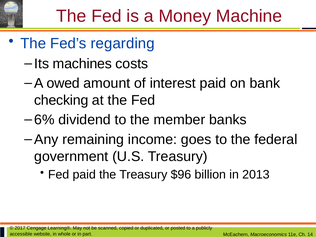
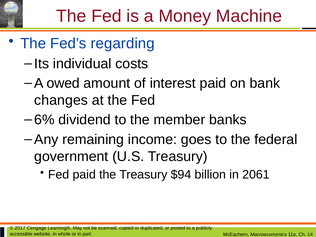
machines: machines -> individual (82, 64)
checking: checking -> changes (61, 100)
$96: $96 -> $94 (181, 175)
2013: 2013 -> 2061 (256, 175)
